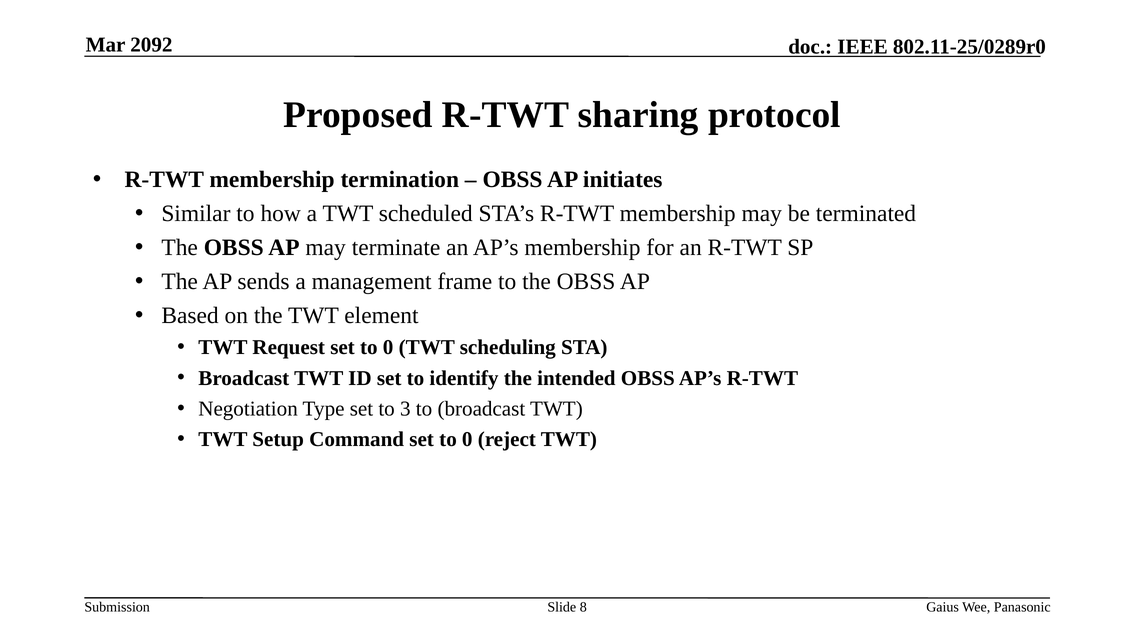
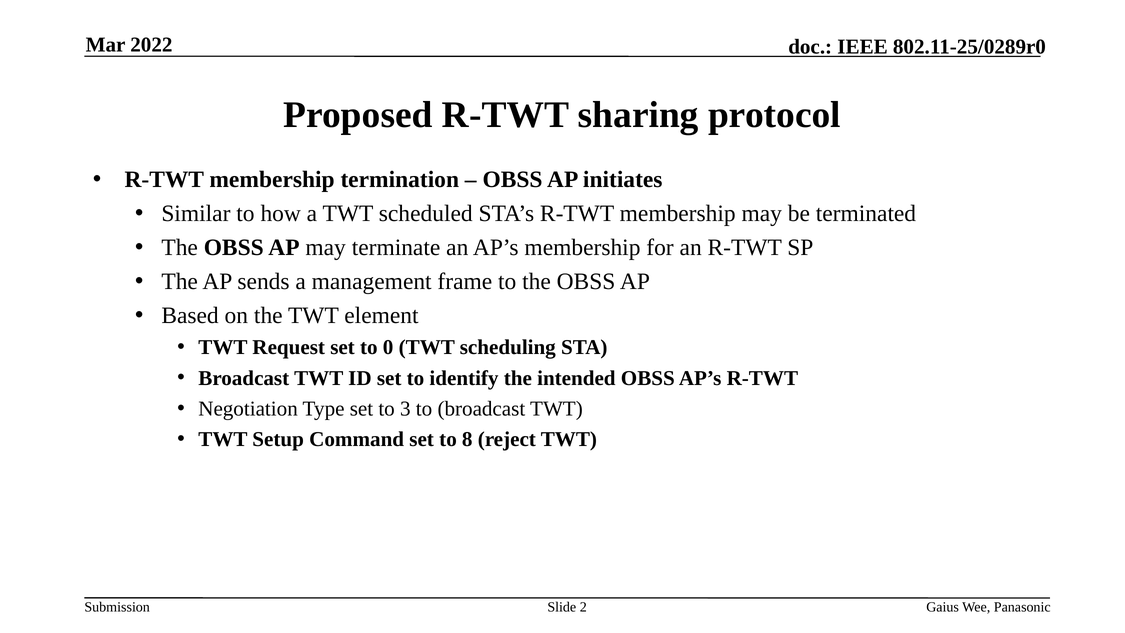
2092: 2092 -> 2022 (151, 45)
Command set to 0: 0 -> 8 (467, 439)
8: 8 -> 2 (583, 607)
